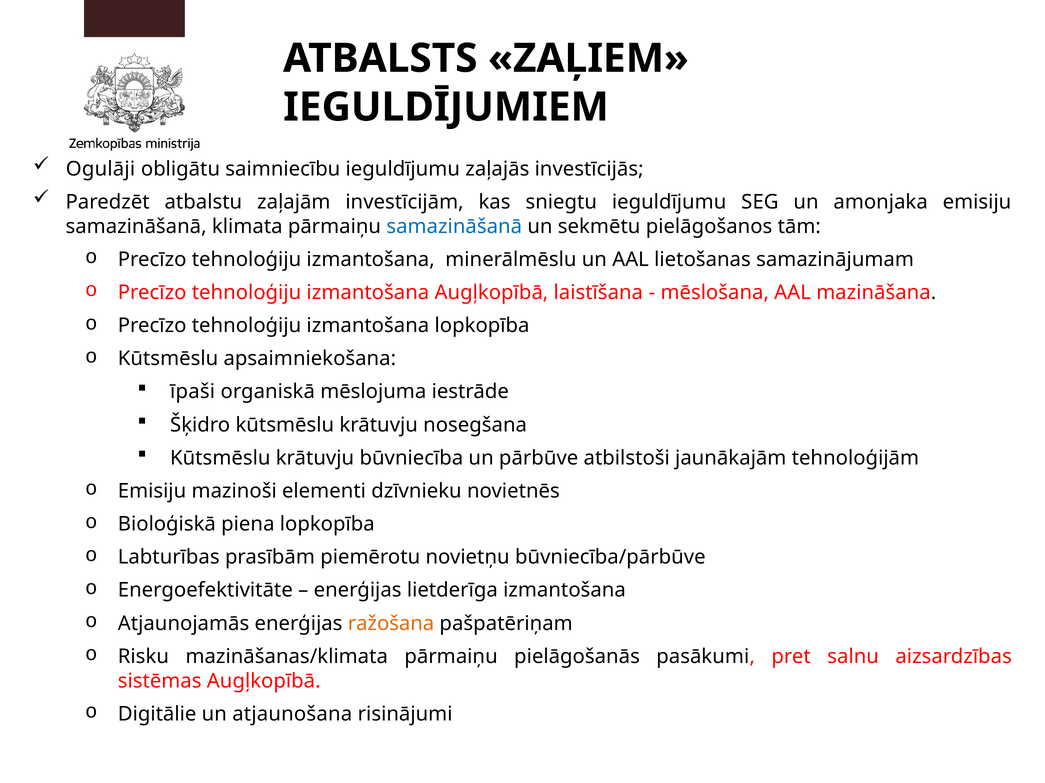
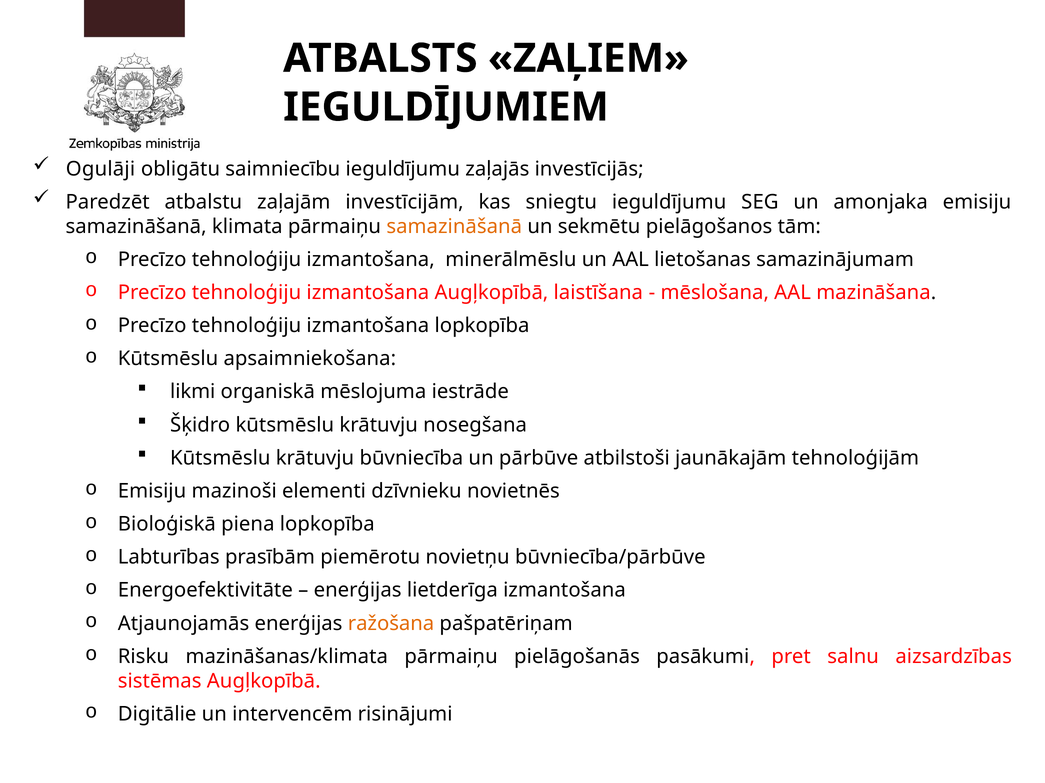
samazināšanā colour: blue -> orange (454, 227)
īpaši: īpaši -> likmi (193, 392)
atjaunošana: atjaunošana -> intervencēm (292, 715)
